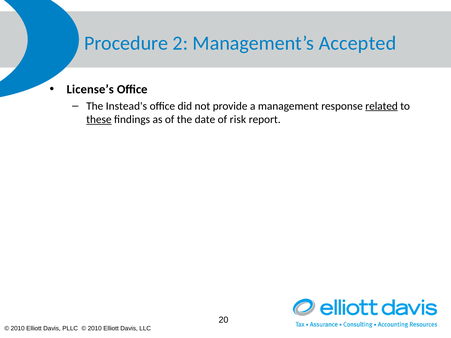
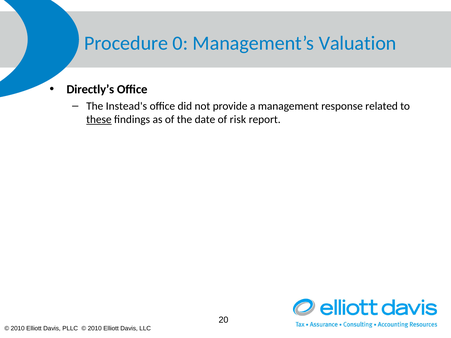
2: 2 -> 0 (180, 43)
Accepted: Accepted -> Valuation (358, 43)
License’s: License’s -> Directly’s (90, 90)
related underline: present -> none (382, 106)
